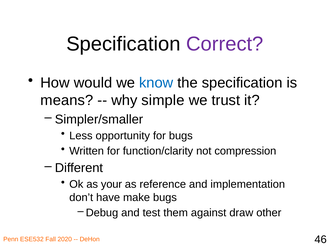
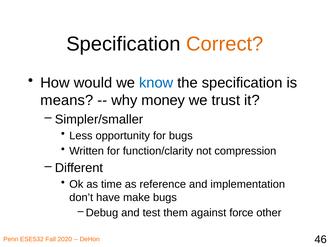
Correct colour: purple -> orange (225, 44)
simple: simple -> money (163, 101)
your: your -> time (111, 185)
draw: draw -> force (241, 213)
